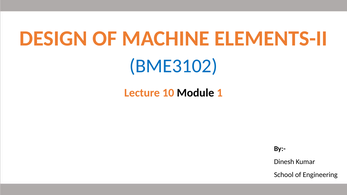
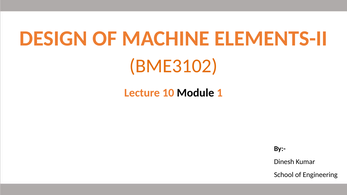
BME3102 colour: blue -> orange (173, 66)
